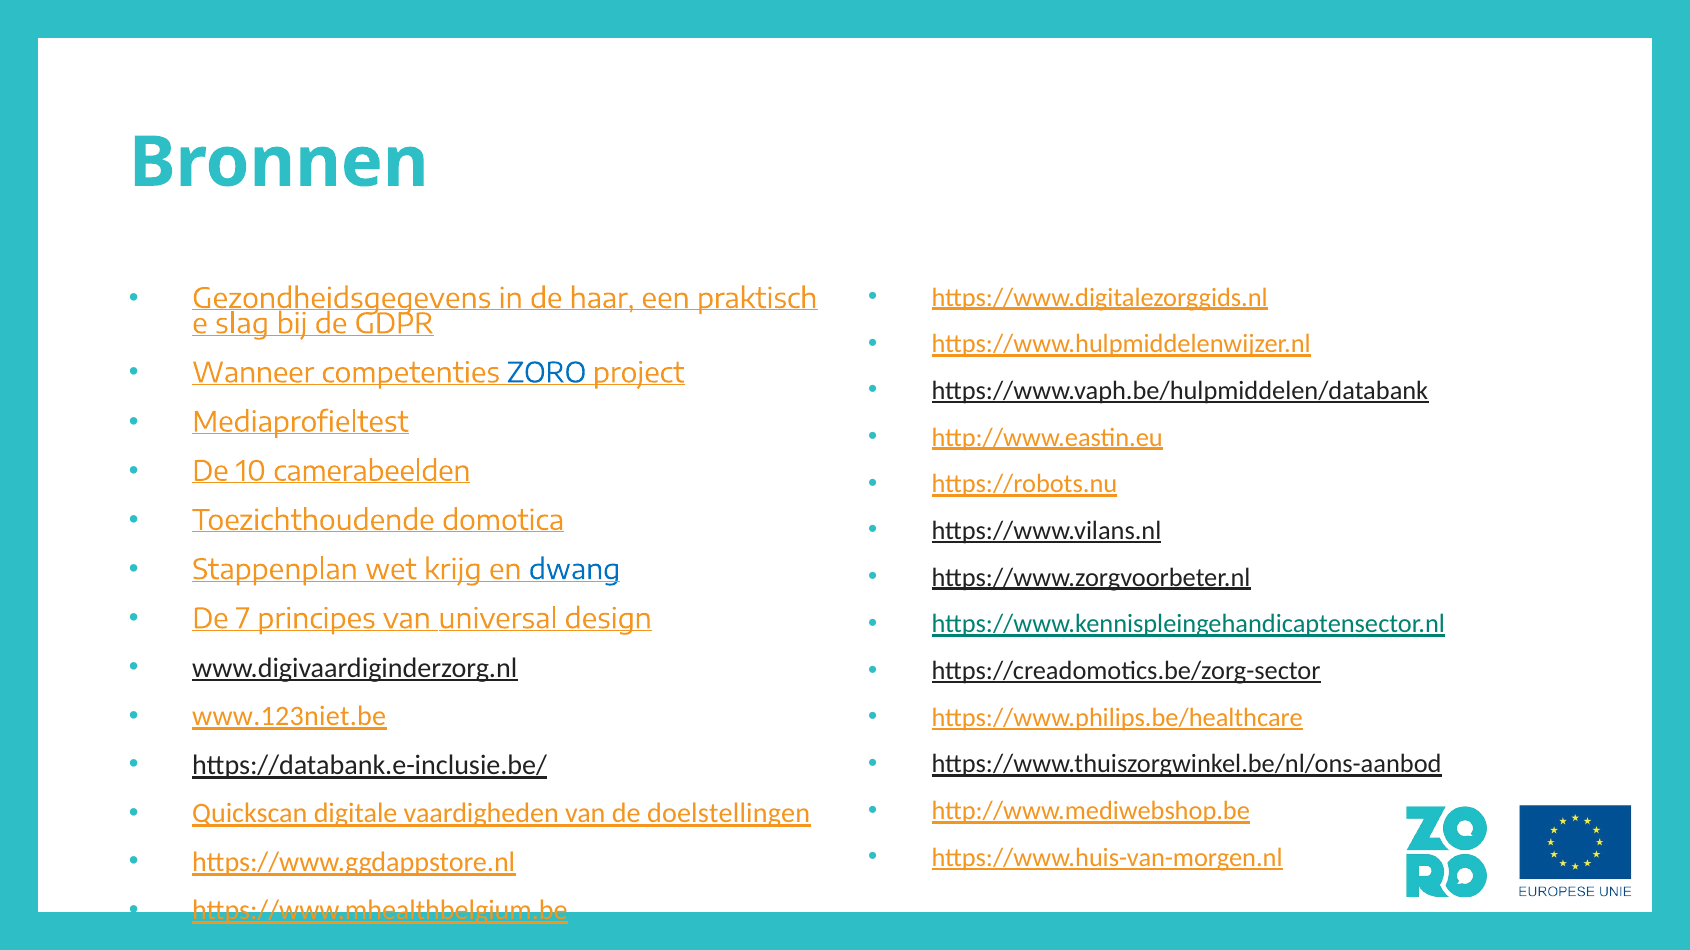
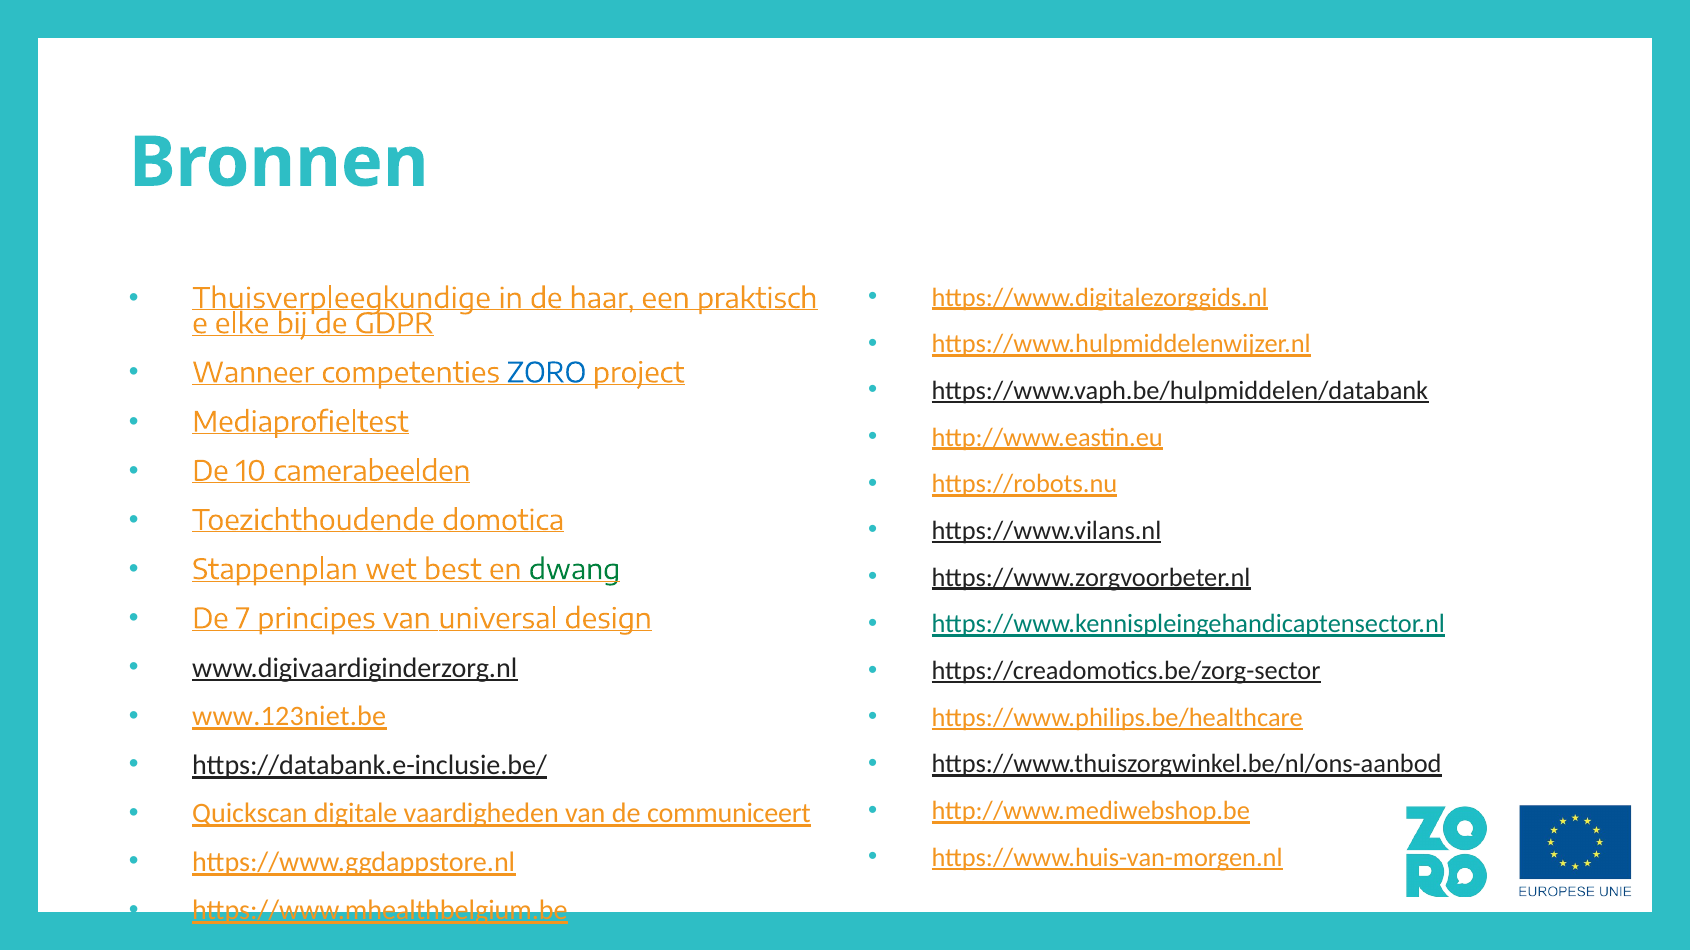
Gezondheidsgegevens: Gezondheidsgegevens -> Thuisverpleegkundige (342, 299)
slag: slag -> elke (242, 324)
krijg: krijg -> best (453, 570)
dwang colour: blue -> green (575, 570)
doelstellingen: doelstellingen -> communiceert (729, 814)
